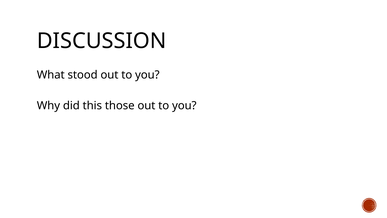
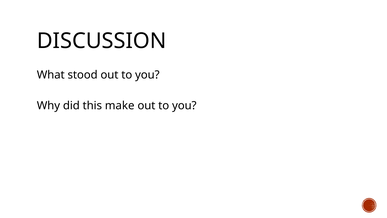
those: those -> make (120, 105)
